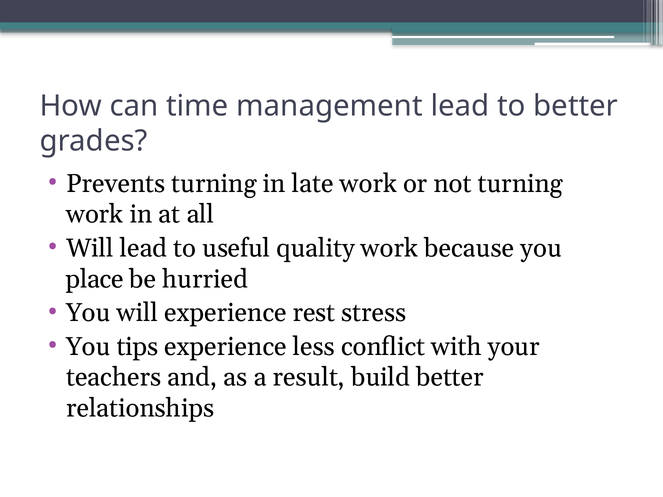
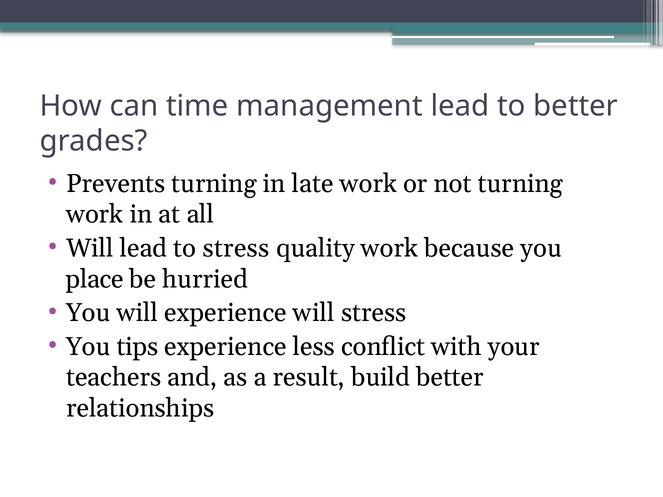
to useful: useful -> stress (236, 248)
experience rest: rest -> will (314, 313)
